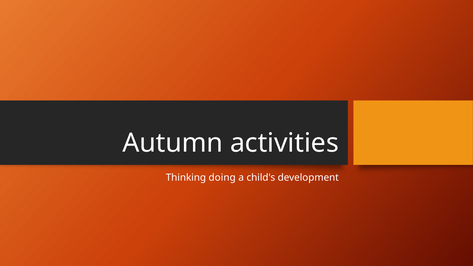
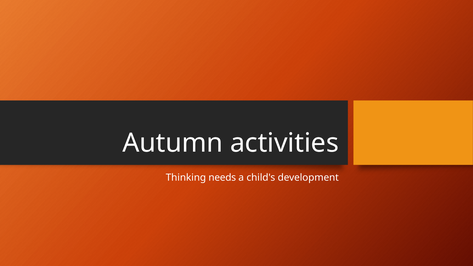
doing: doing -> needs (222, 178)
